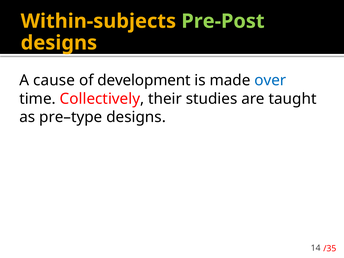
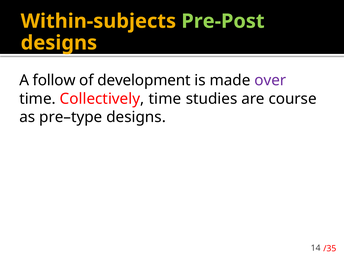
cause: cause -> follow (54, 80)
over colour: blue -> purple (270, 80)
Collectively their: their -> time (165, 99)
taught: taught -> course (293, 99)
